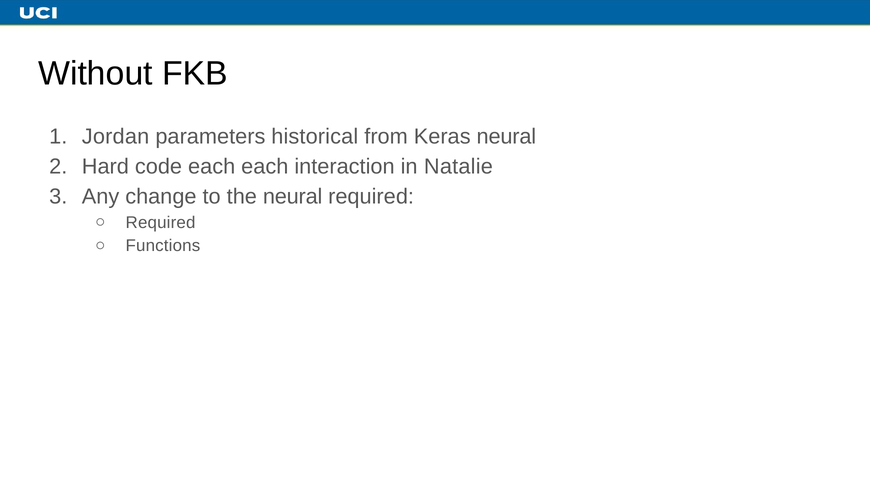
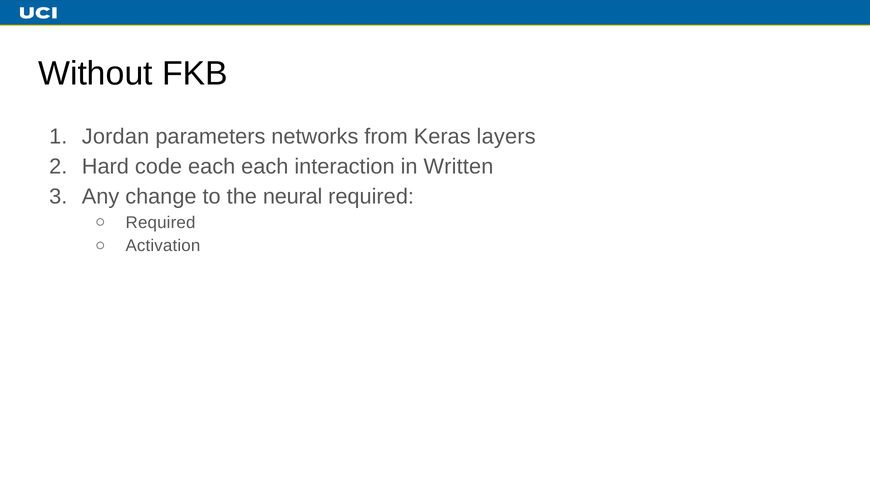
historical: historical -> networks (315, 137)
Keras neural: neural -> layers (506, 137)
Natalie: Natalie -> Written (458, 167)
Functions: Functions -> Activation (163, 246)
